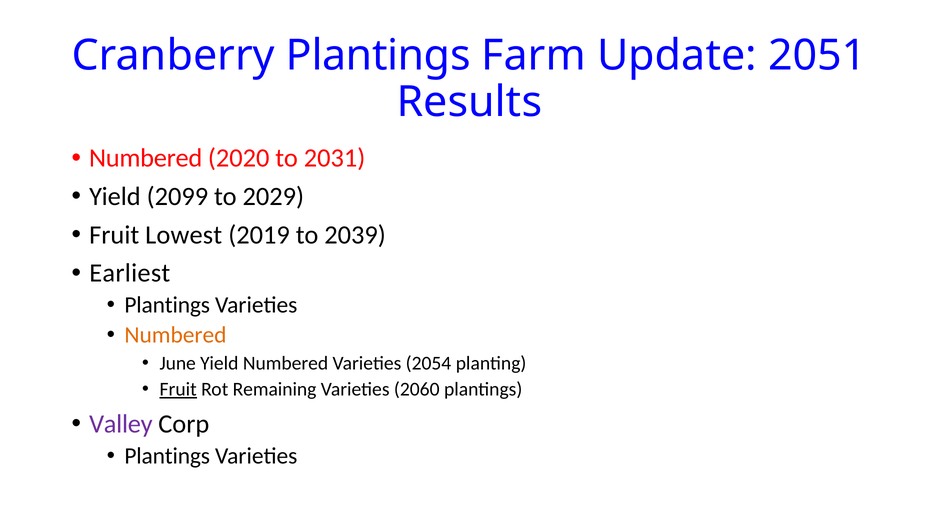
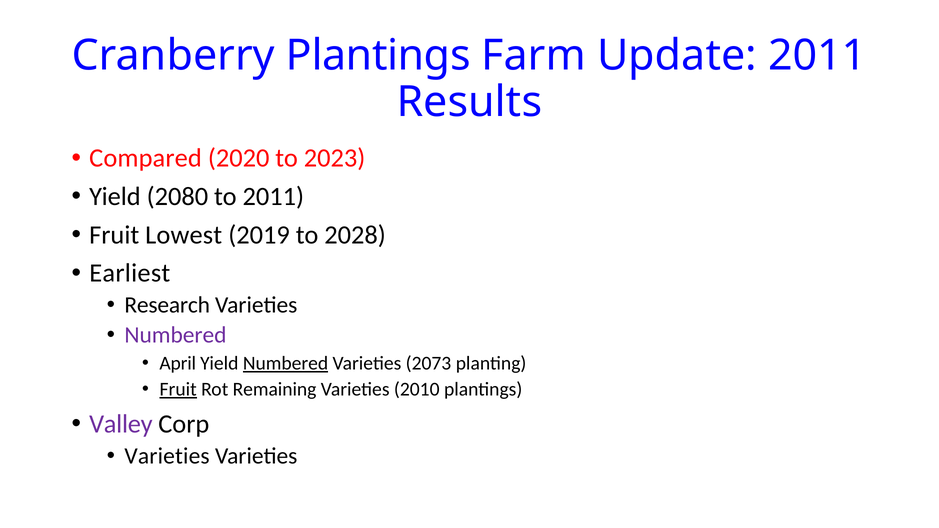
Update 2051: 2051 -> 2011 (817, 56)
Numbered: Numbered -> Compared (145, 158)
2031: 2031 -> 2023 (335, 158)
2099: 2099 -> 2080 (177, 197)
to 2029: 2029 -> 2011 (273, 197)
2039: 2039 -> 2028 (355, 235)
Plantings: Plantings -> Research (167, 305)
Numbered colour: orange -> purple (175, 335)
June: June -> April (178, 363)
Numbered underline: none -> present (286, 363)
2054: 2054 -> 2073 (429, 363)
2060: 2060 -> 2010 (417, 389)
Plantings: Plantings -> Varieties (167, 456)
